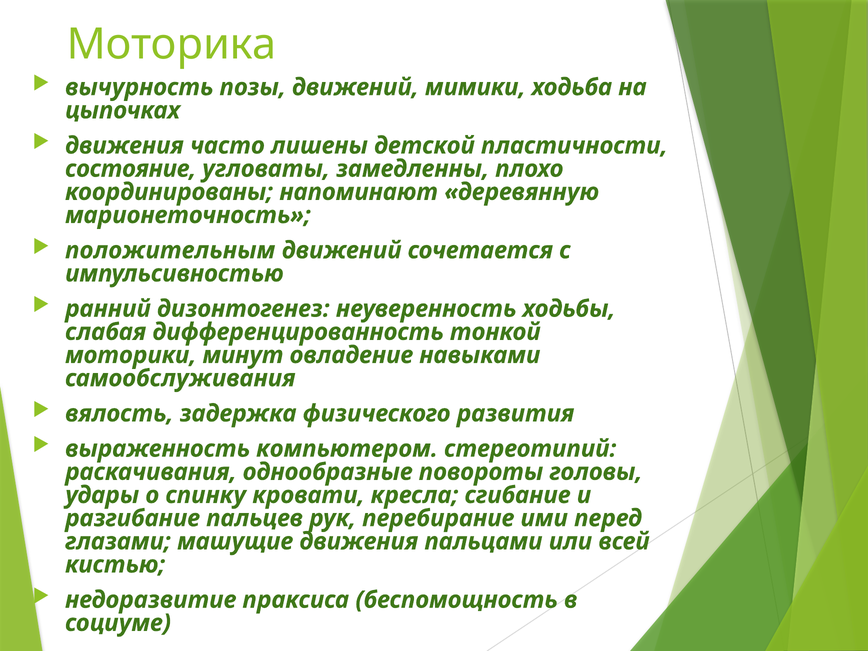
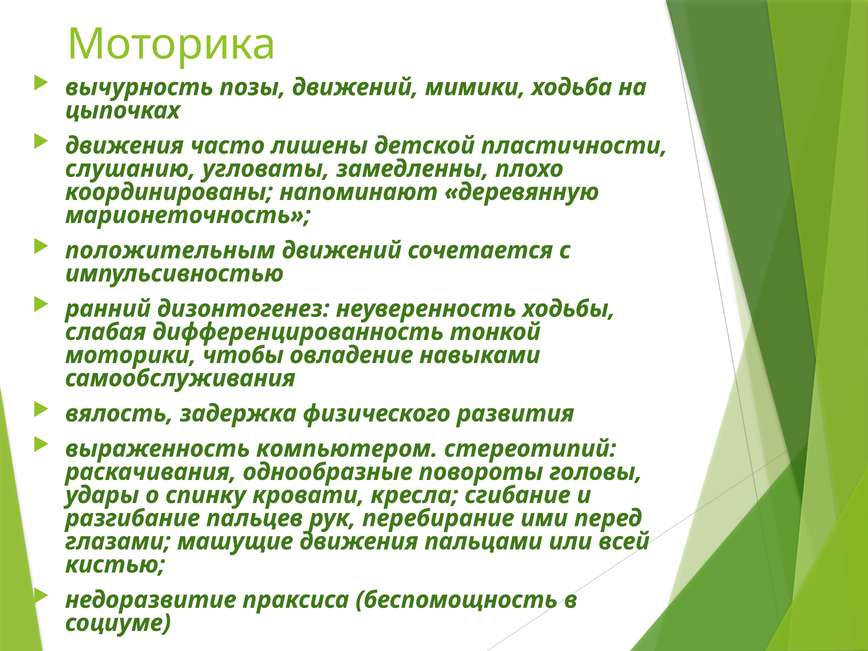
состояние: состояние -> слушанию (130, 169)
минут: минут -> чтобы (243, 355)
